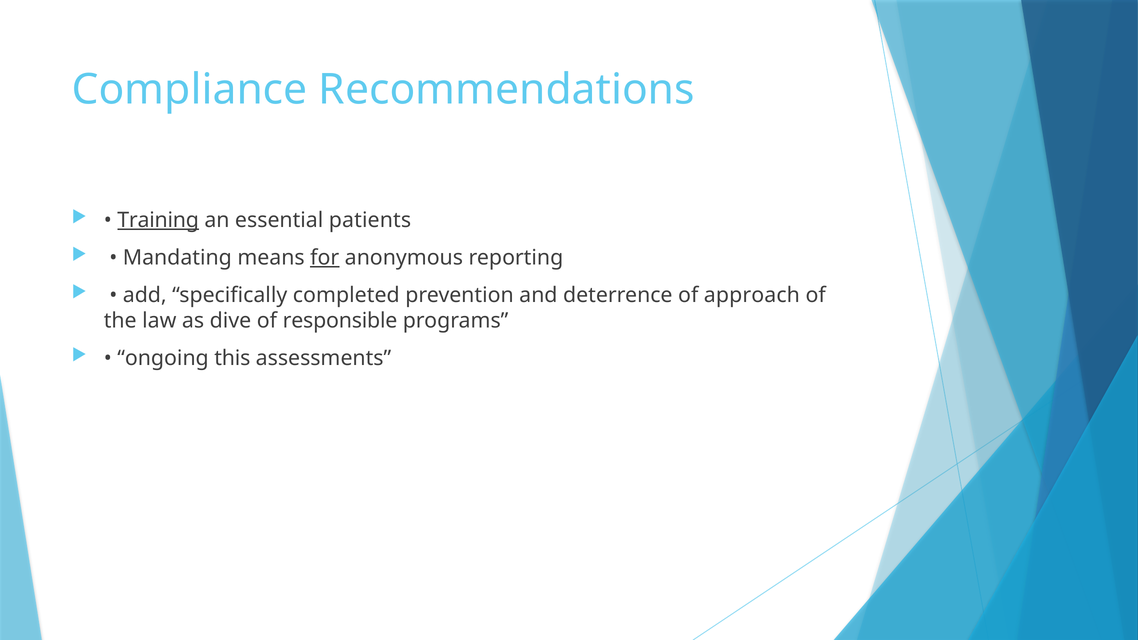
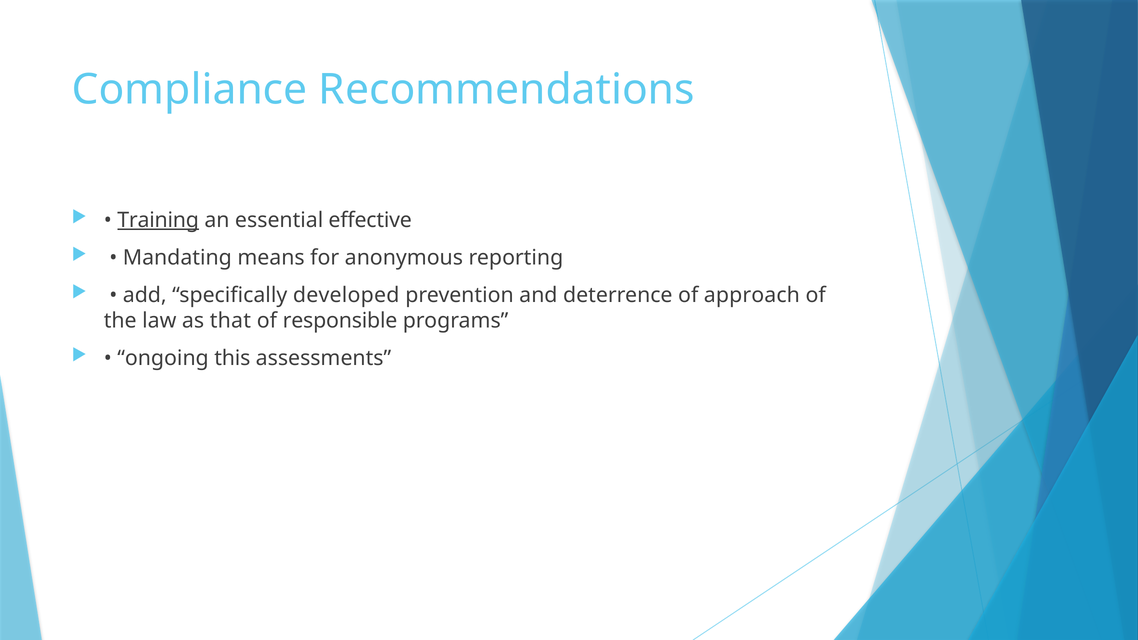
patients: patients -> effective (370, 220)
for underline: present -> none (325, 258)
completed: completed -> developed (346, 295)
dive: dive -> that (230, 321)
